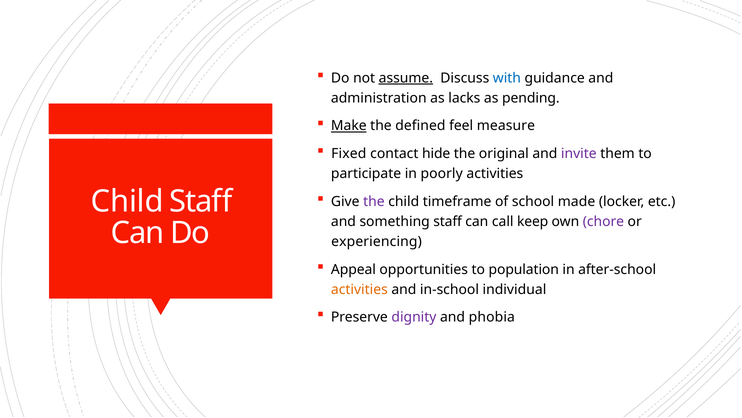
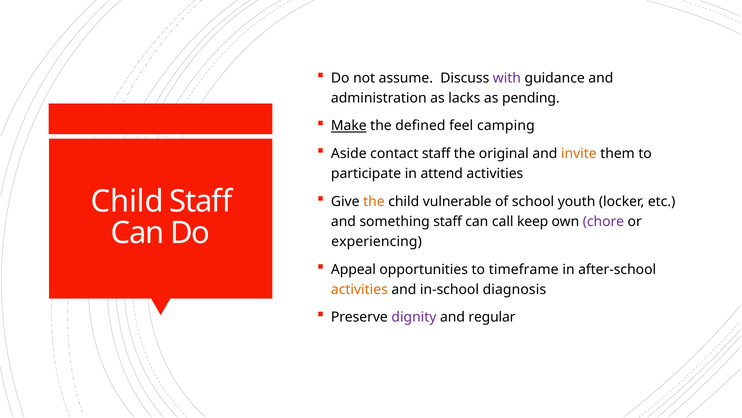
assume underline: present -> none (406, 78)
with colour: blue -> purple (507, 78)
measure: measure -> camping (506, 126)
Fixed: Fixed -> Aside (349, 153)
contact hide: hide -> staff (436, 153)
invite colour: purple -> orange (579, 153)
poorly: poorly -> attend (442, 173)
the colour: purple -> orange (374, 201)
timeframe: timeframe -> vulnerable (457, 201)
made: made -> youth (577, 201)
population: population -> timeframe (524, 269)
individual: individual -> diagnosis (514, 289)
phobia: phobia -> regular (492, 317)
